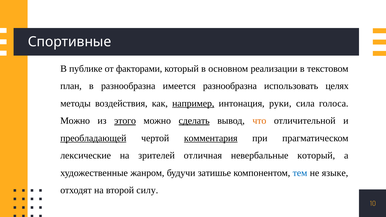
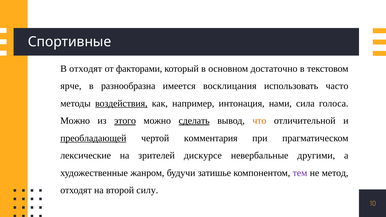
В публике: публике -> отходят (86, 69)
реализации: реализации -> достаточно (274, 69)
план: план -> ярче (71, 86)
имеется разнообразна: разнообразна -> восклицания (230, 86)
целях: целях -> часто (337, 86)
воздействия underline: none -> present (121, 103)
например underline: present -> none (193, 103)
руки: руки -> нами (280, 103)
комментария underline: present -> none (211, 138)
отличная: отличная -> дискурсе (203, 156)
невербальные который: который -> другими (316, 156)
тем colour: blue -> purple (300, 173)
языке: языке -> метод (335, 173)
